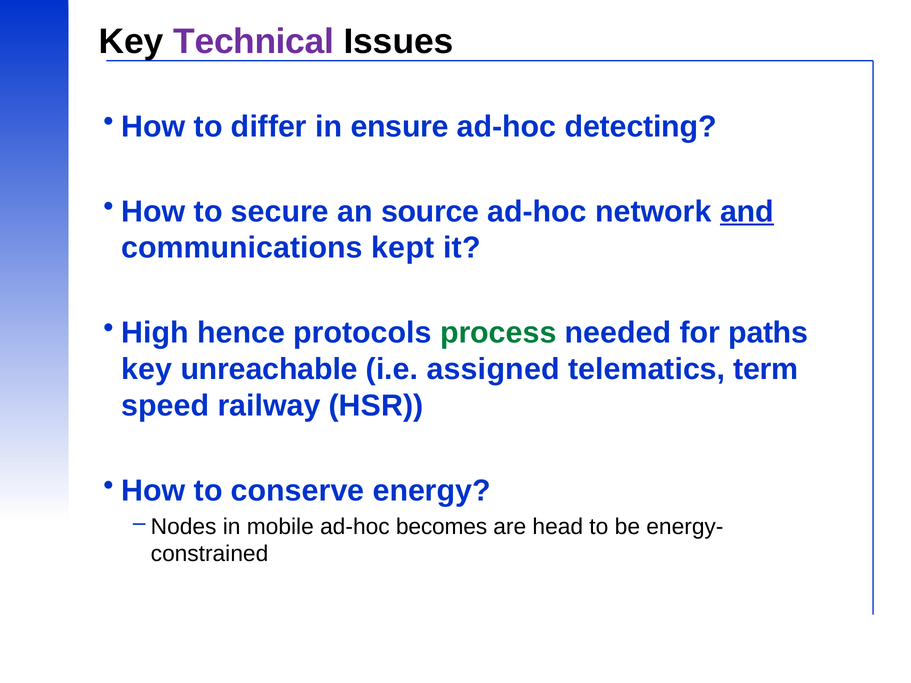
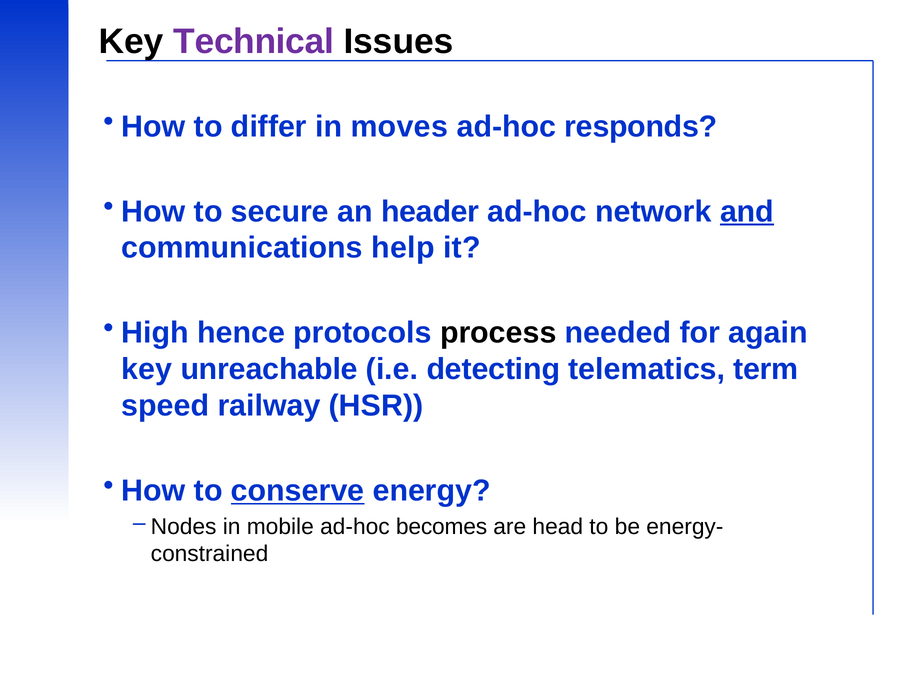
ensure: ensure -> moves (399, 127)
detecting: detecting -> responds (641, 127)
source: source -> header (430, 212)
kept: kept -> help (403, 248)
process colour: green -> black (498, 333)
paths: paths -> again (768, 333)
assigned: assigned -> detecting (493, 370)
conserve underline: none -> present (298, 491)
